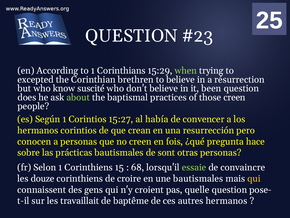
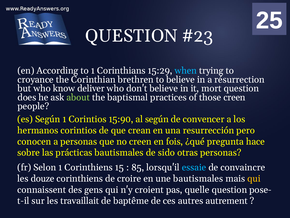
when colour: light green -> light blue (186, 71)
excepted: excepted -> croyance (36, 79)
suscité: suscité -> deliver (91, 88)
been: been -> mort (211, 88)
15:27: 15:27 -> 15:90 (121, 119)
al había: había -> según (157, 119)
sont: sont -> sido (166, 152)
68: 68 -> 85 (138, 167)
essaie colour: light green -> light blue (194, 167)
autres hermanos: hermanos -> autrement (227, 200)
